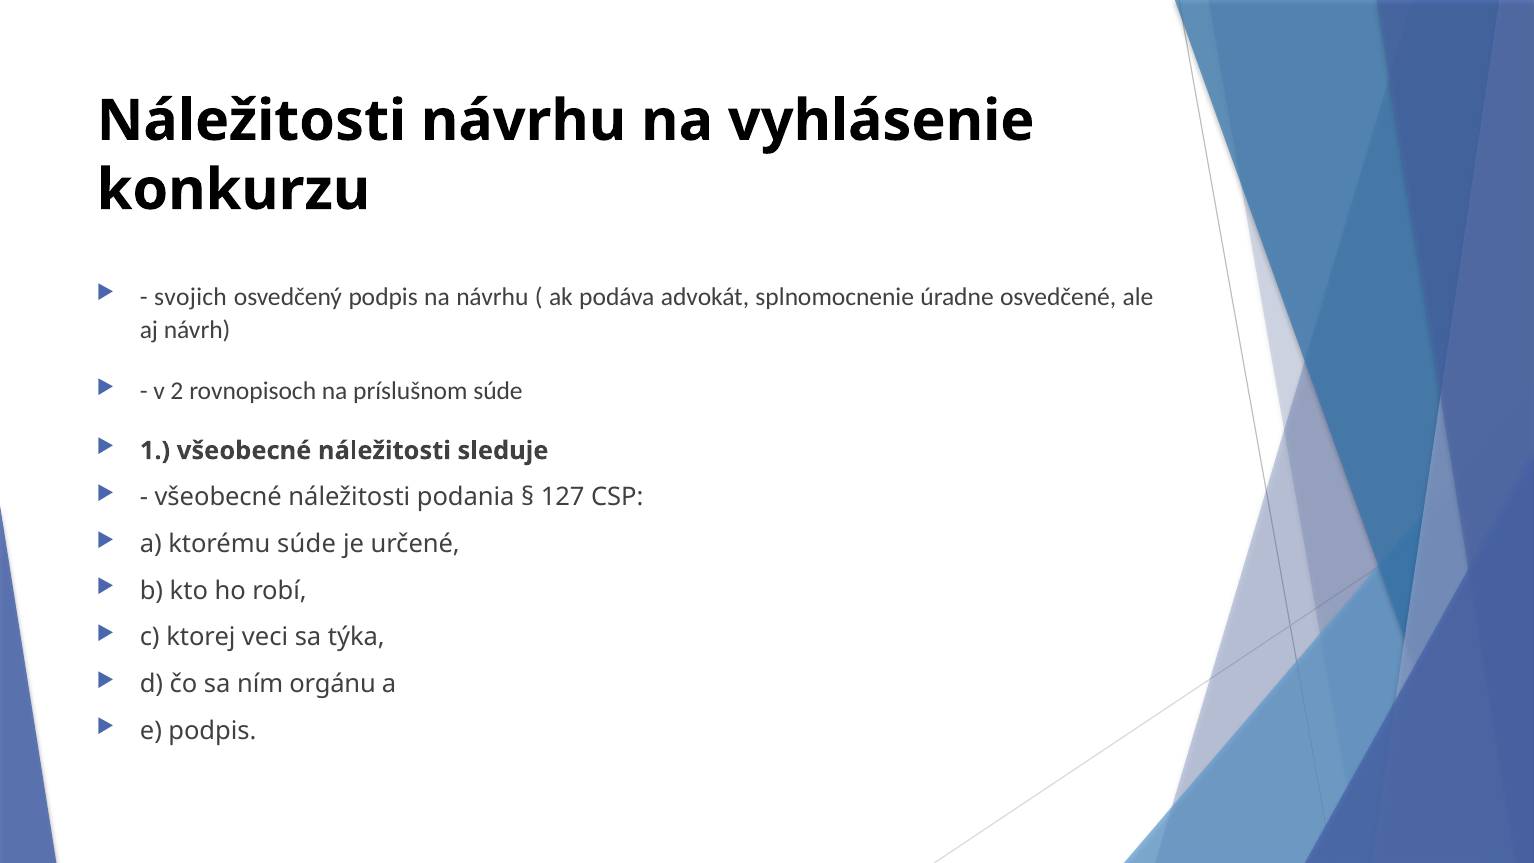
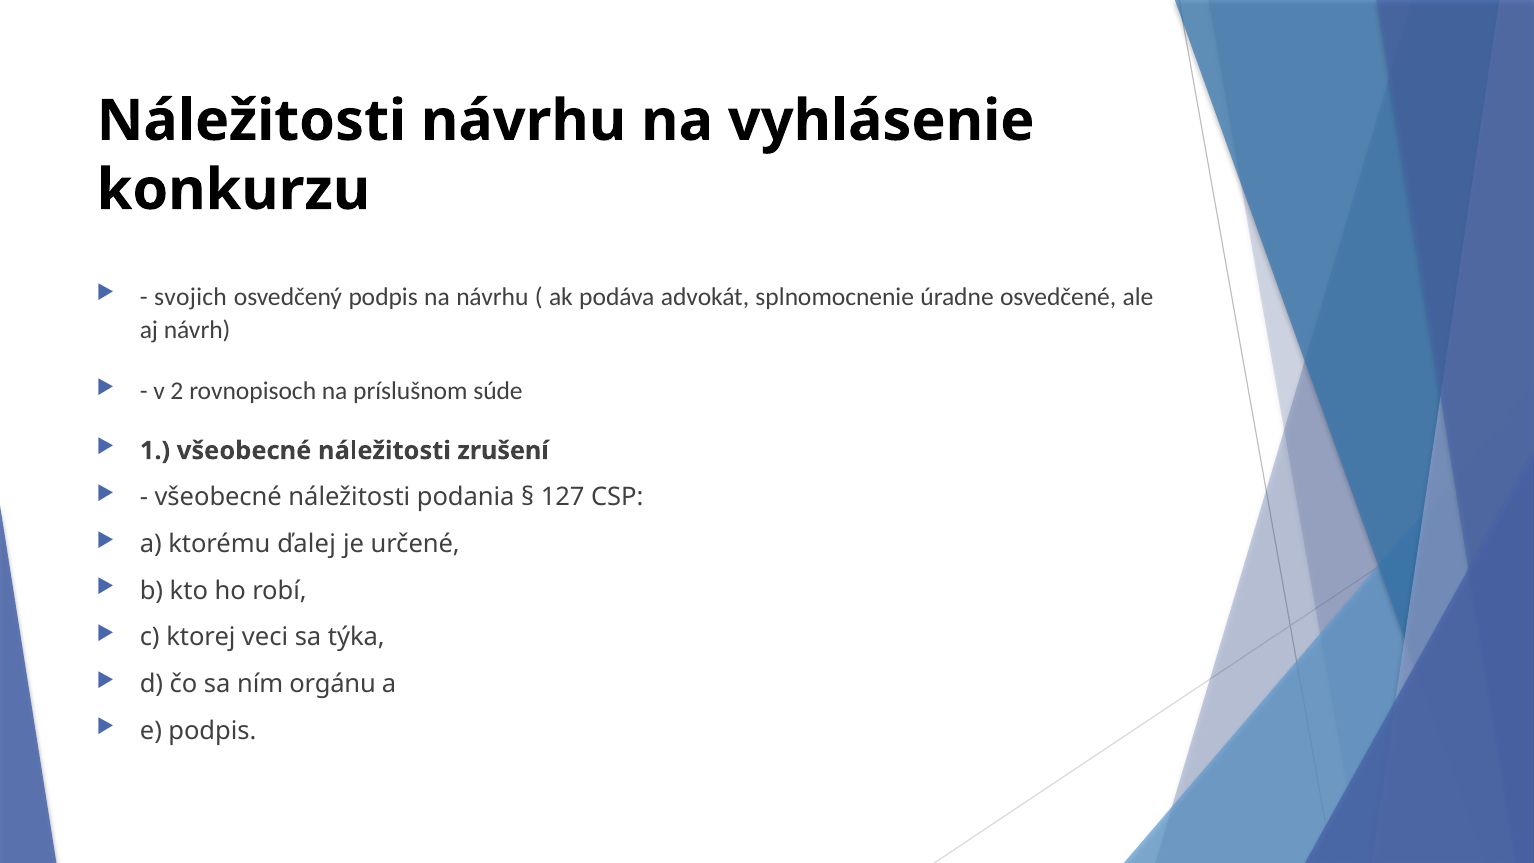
sleduje: sleduje -> zrušení (503, 451)
ktorému súde: súde -> ďalej (307, 544)
